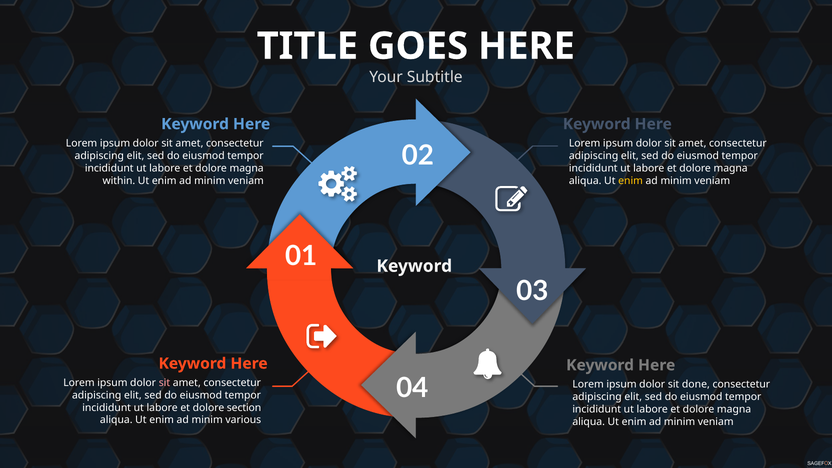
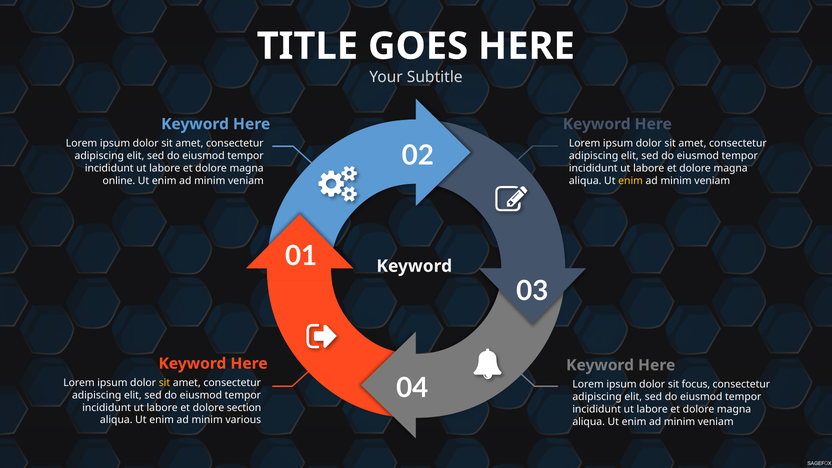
within: within -> online (119, 181)
sit colour: pink -> yellow (164, 383)
done: done -> focus (696, 384)
